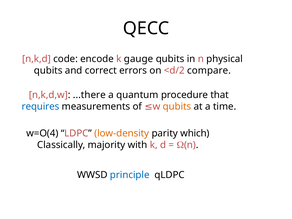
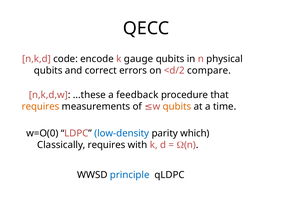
...there: ...there -> ...these (89, 95)
quantum: quantum -> feedback (137, 95)
requires colour: blue -> orange (41, 107)
w=O(4: w=O(4 -> w=O(0 (42, 133)
low-density colour: orange -> blue (122, 133)
Classically majority: majority -> requires (106, 145)
